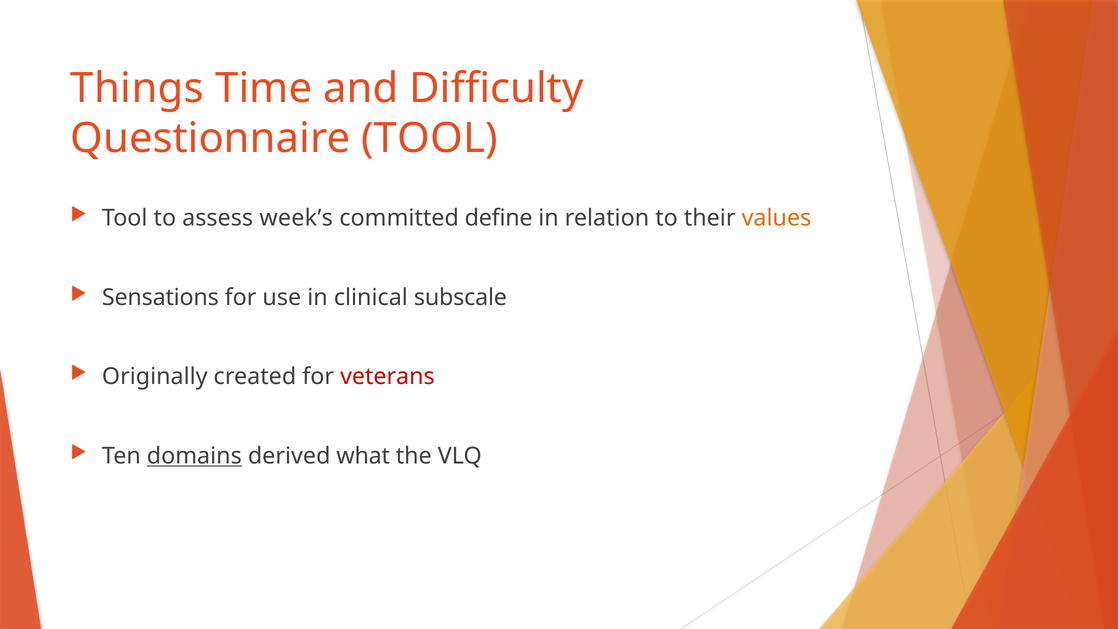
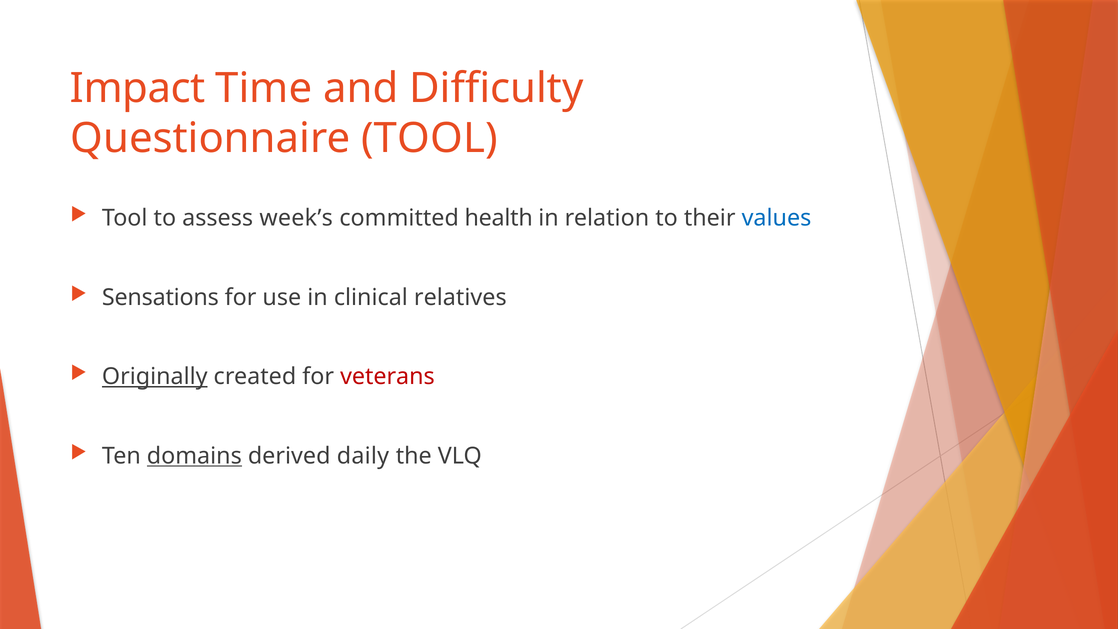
Things: Things -> Impact (138, 88)
define: define -> health (499, 218)
values colour: orange -> blue (776, 218)
subscale: subscale -> relatives (460, 297)
Originally underline: none -> present (155, 377)
what: what -> daily (363, 456)
